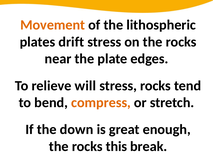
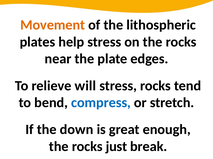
drift: drift -> help (71, 42)
compress colour: orange -> blue (101, 103)
this: this -> just (116, 147)
